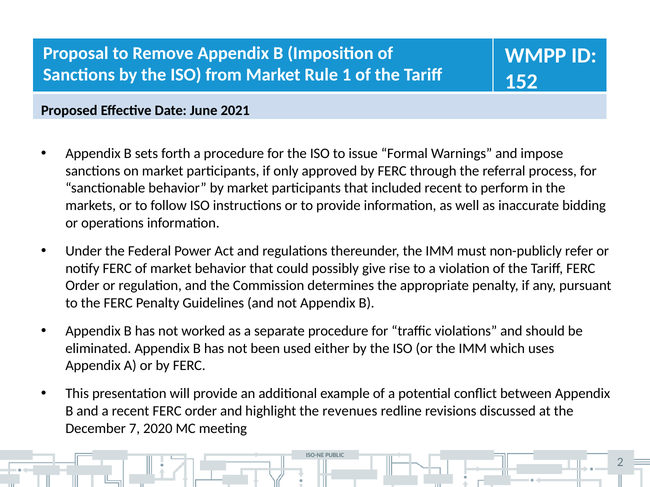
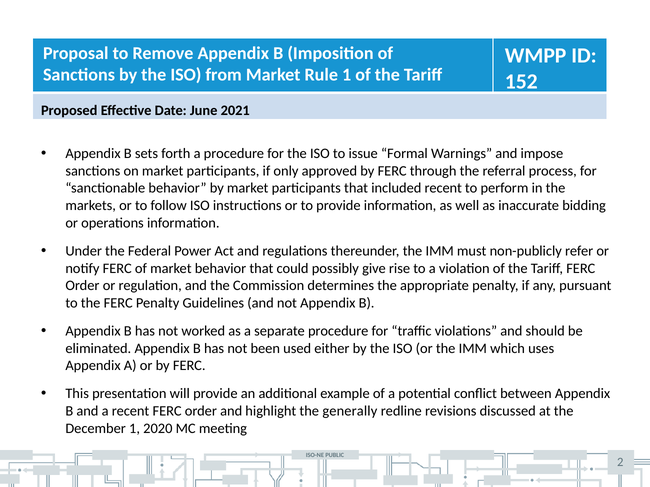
revenues: revenues -> generally (350, 411)
December 7: 7 -> 1 (135, 429)
